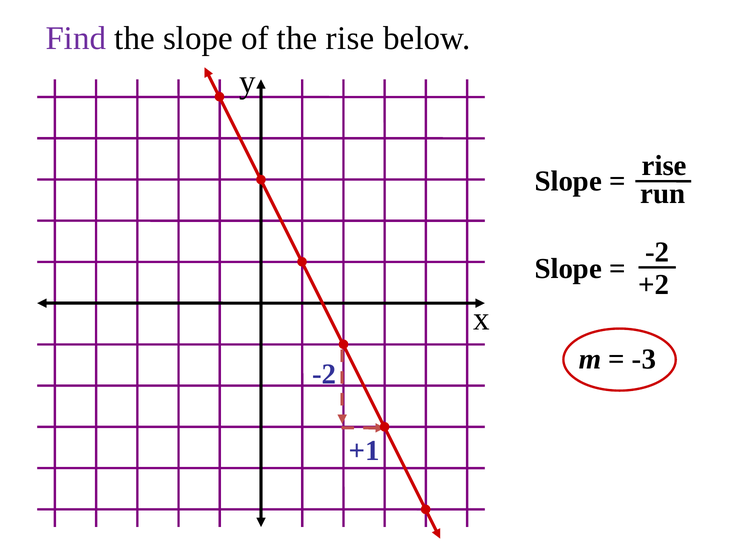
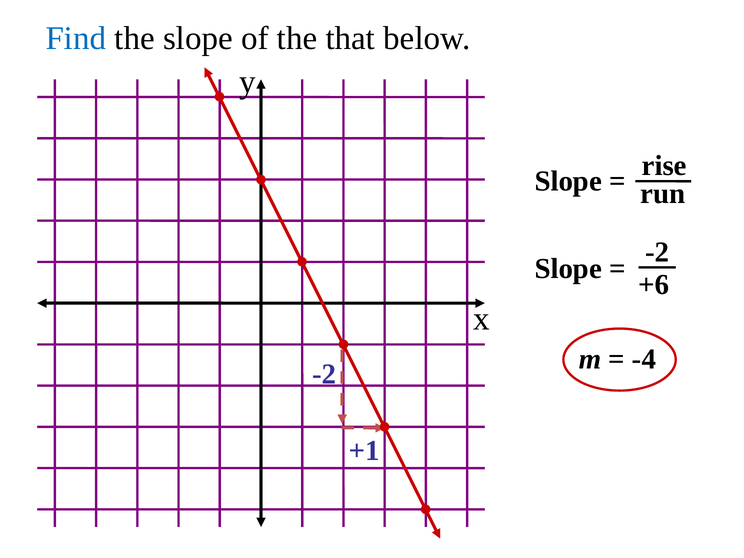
Find colour: purple -> blue (76, 38)
the rise: rise -> that (350, 38)
+2: +2 -> +6 (654, 285)
-3: -3 -> -4 (644, 359)
